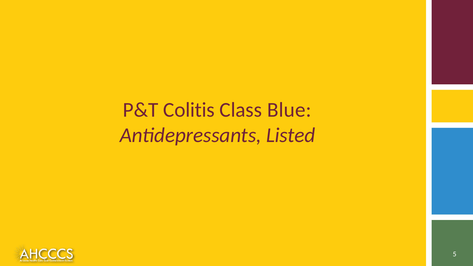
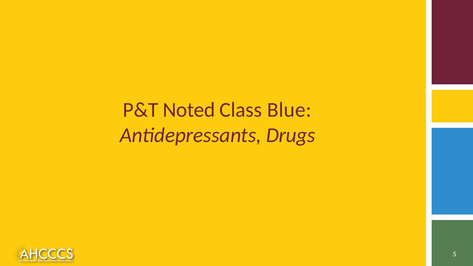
Colitis: Colitis -> Noted (189, 110)
Listed: Listed -> Drugs (291, 135)
